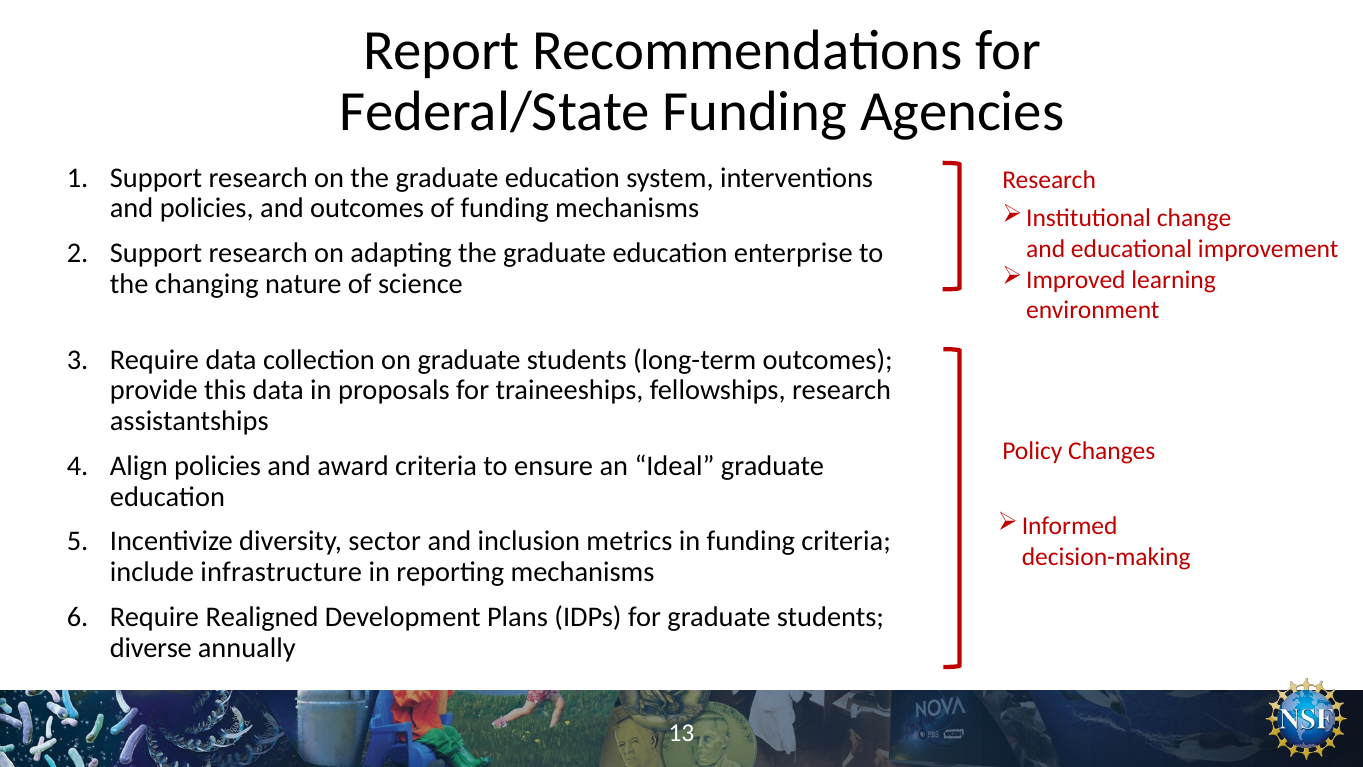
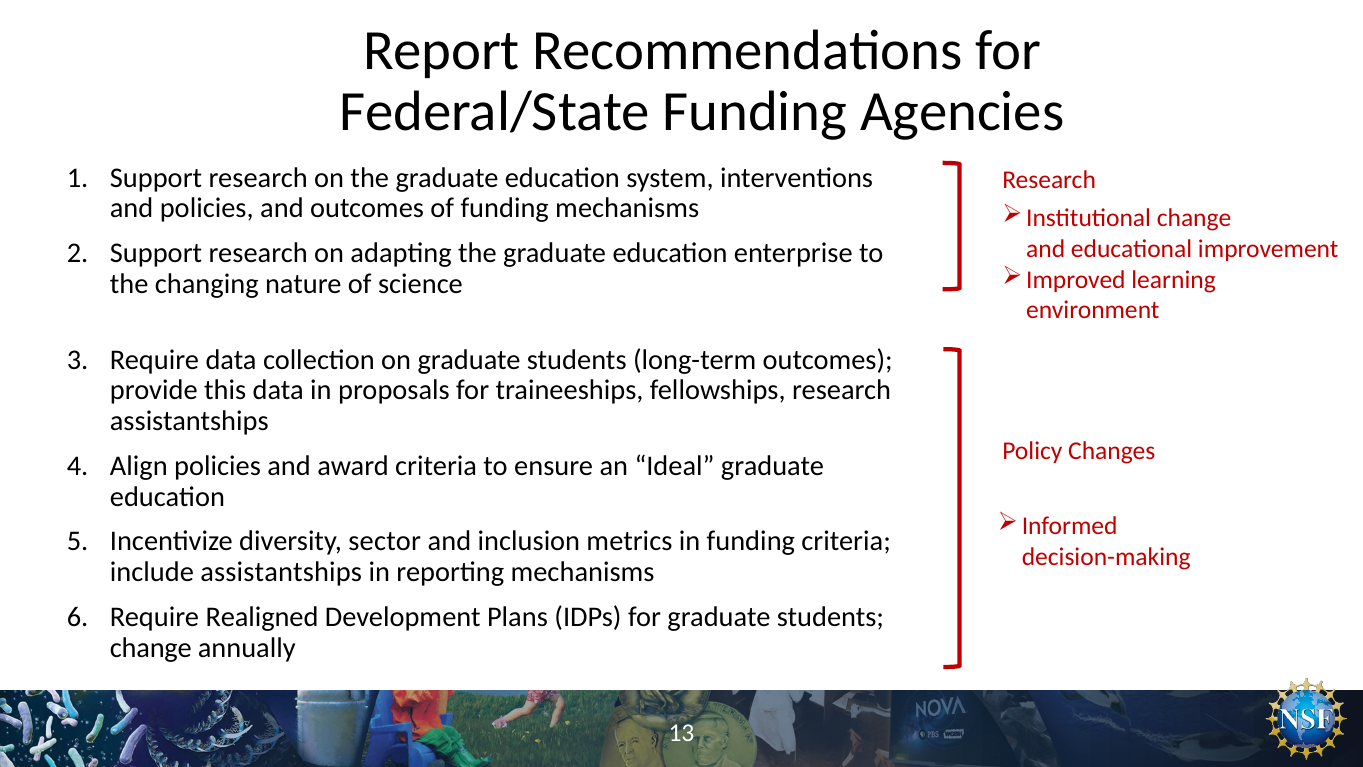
include infrastructure: infrastructure -> assistantships (281, 572)
diverse: diverse -> change (151, 648)
